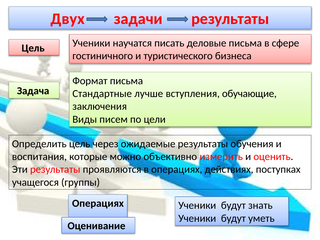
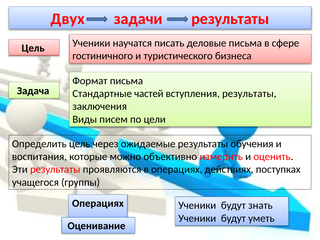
лучше: лучше -> частей (149, 94)
вступления обучающие: обучающие -> результаты (249, 94)
